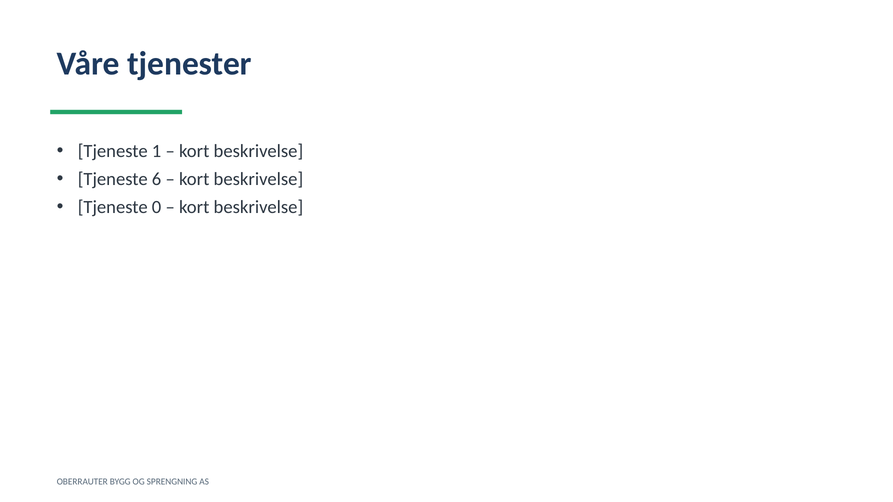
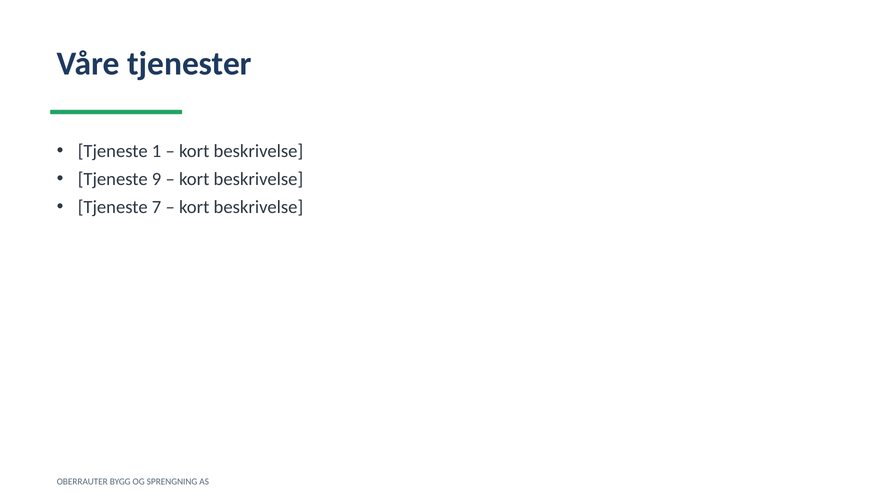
6: 6 -> 9 (157, 179)
0: 0 -> 7 (157, 207)
